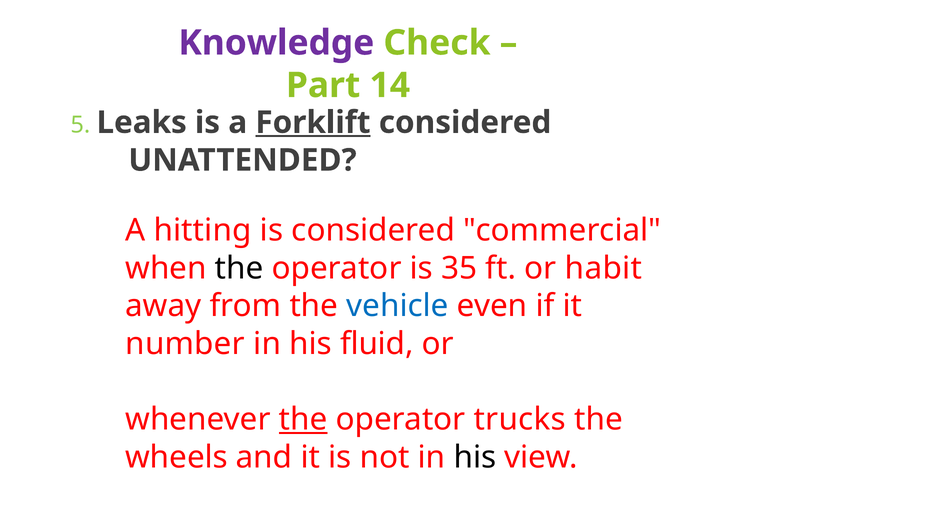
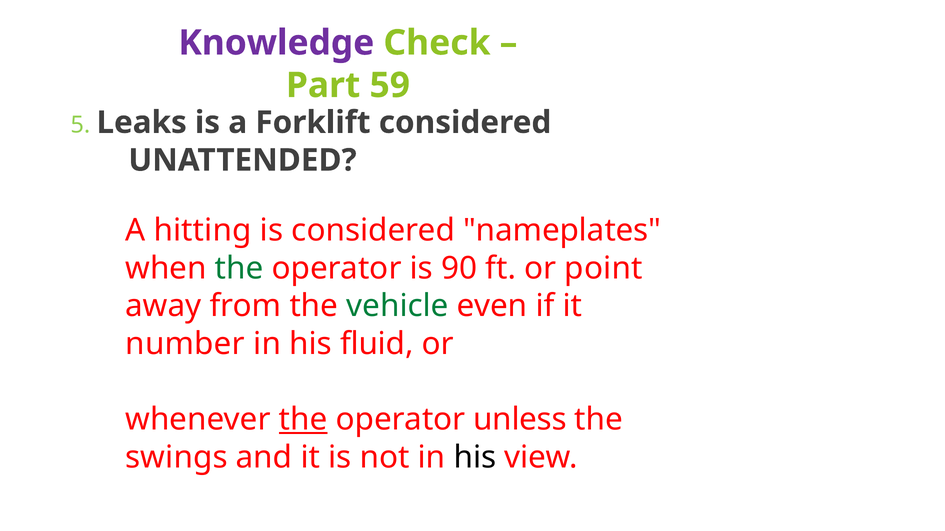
14: 14 -> 59 (390, 85)
Forklift underline: present -> none (313, 123)
commercial: commercial -> nameplates (562, 231)
the colour: black -> green (239, 269)
35: 35 -> 90 (459, 269)
habit: habit -> point (604, 269)
vehicle colour: blue -> green (398, 306)
trucks: trucks -> unless (520, 420)
wheels: wheels -> swings (176, 458)
